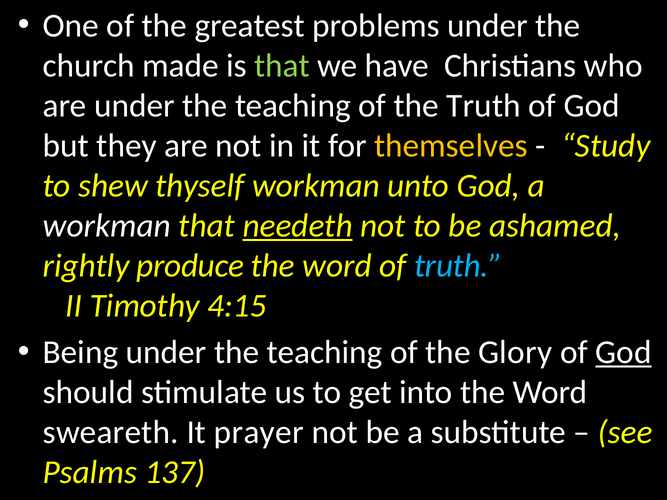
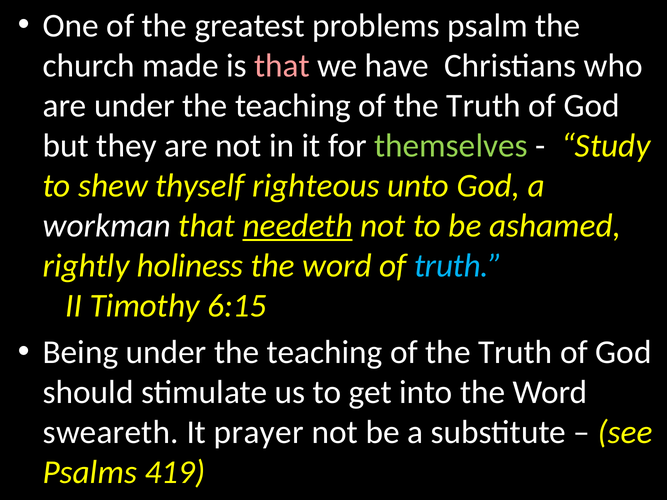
problems under: under -> psalm (488, 26)
that colour: light green -> pink (282, 66)
themselves colour: yellow -> light green (451, 146)
thyself workman: workman -> righteous (316, 186)
produce: produce -> holiness (190, 266)
4:15: 4:15 -> 6:15 (237, 306)
Glory: Glory -> Truth (515, 353)
God underline: present -> none (623, 353)
137: 137 -> 419 (175, 473)
